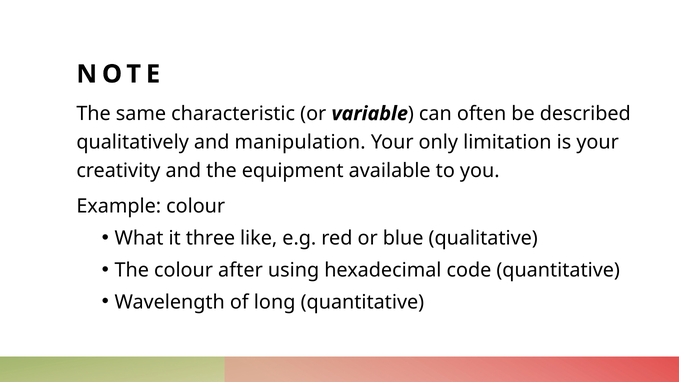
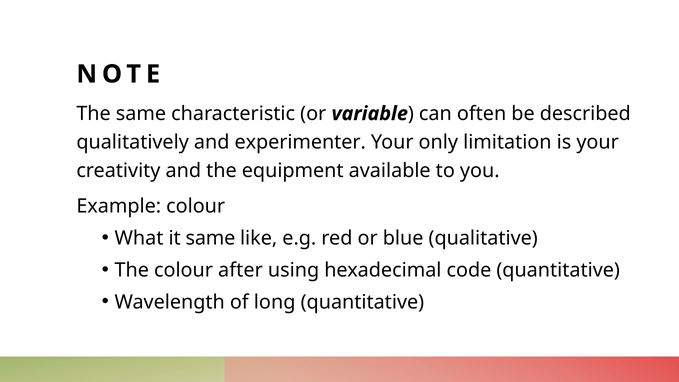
manipulation: manipulation -> experimenter (300, 142)
it three: three -> same (210, 238)
